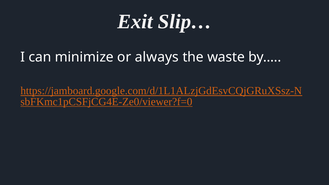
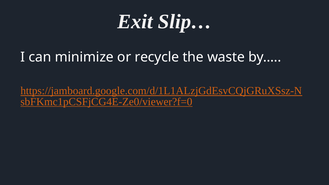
always: always -> recycle (157, 57)
